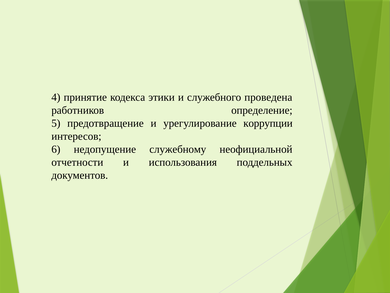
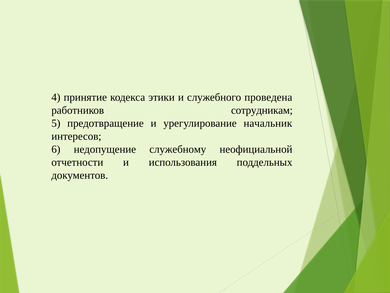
определение: определение -> сотрудникам (262, 110)
коррупции: коррупции -> начальник (268, 123)
